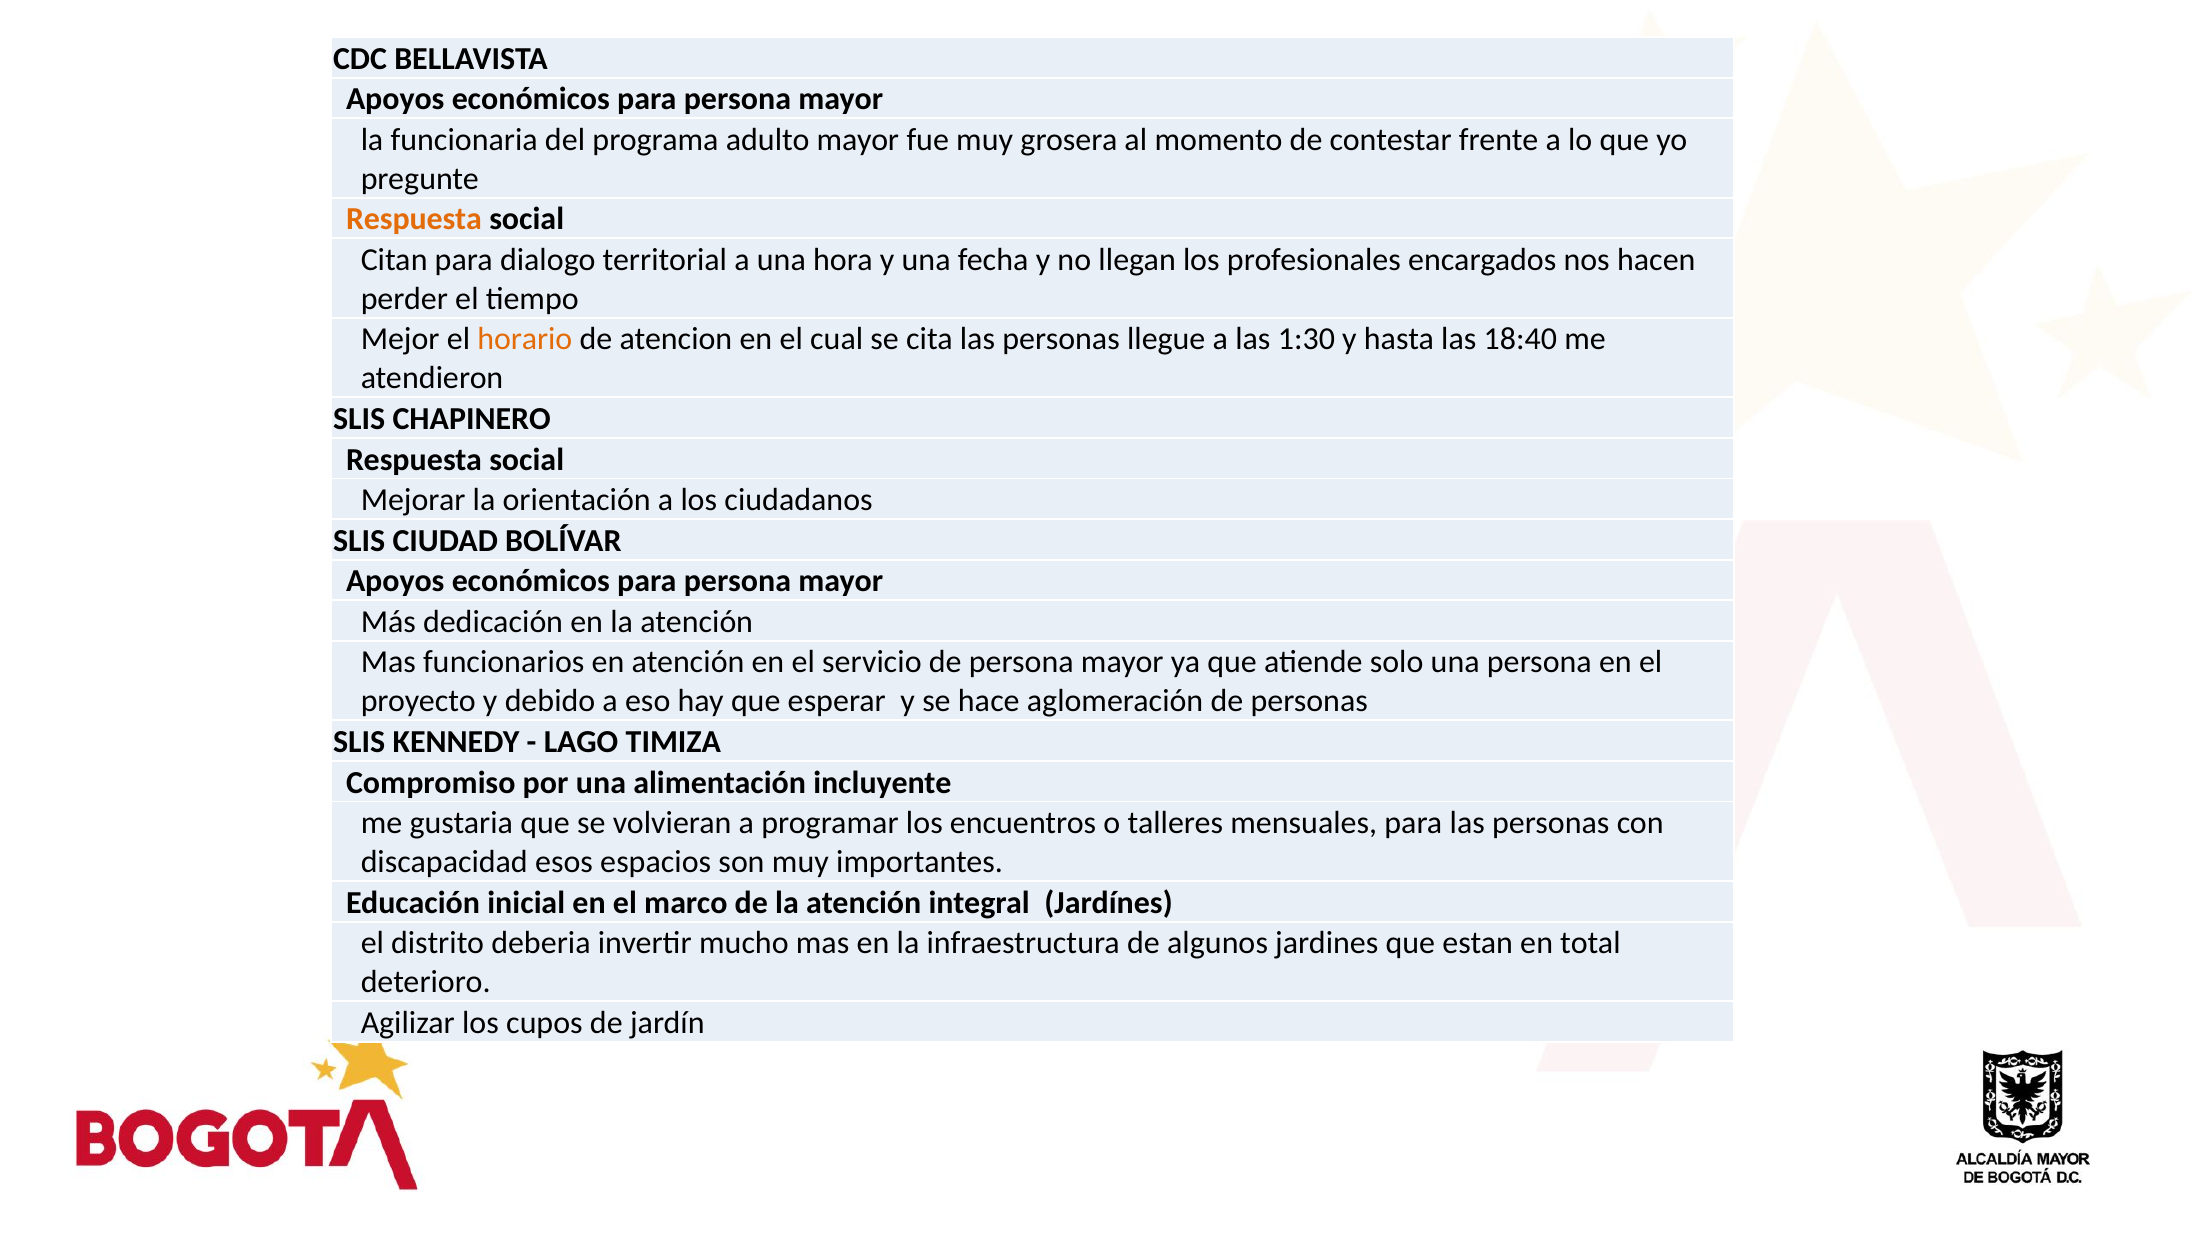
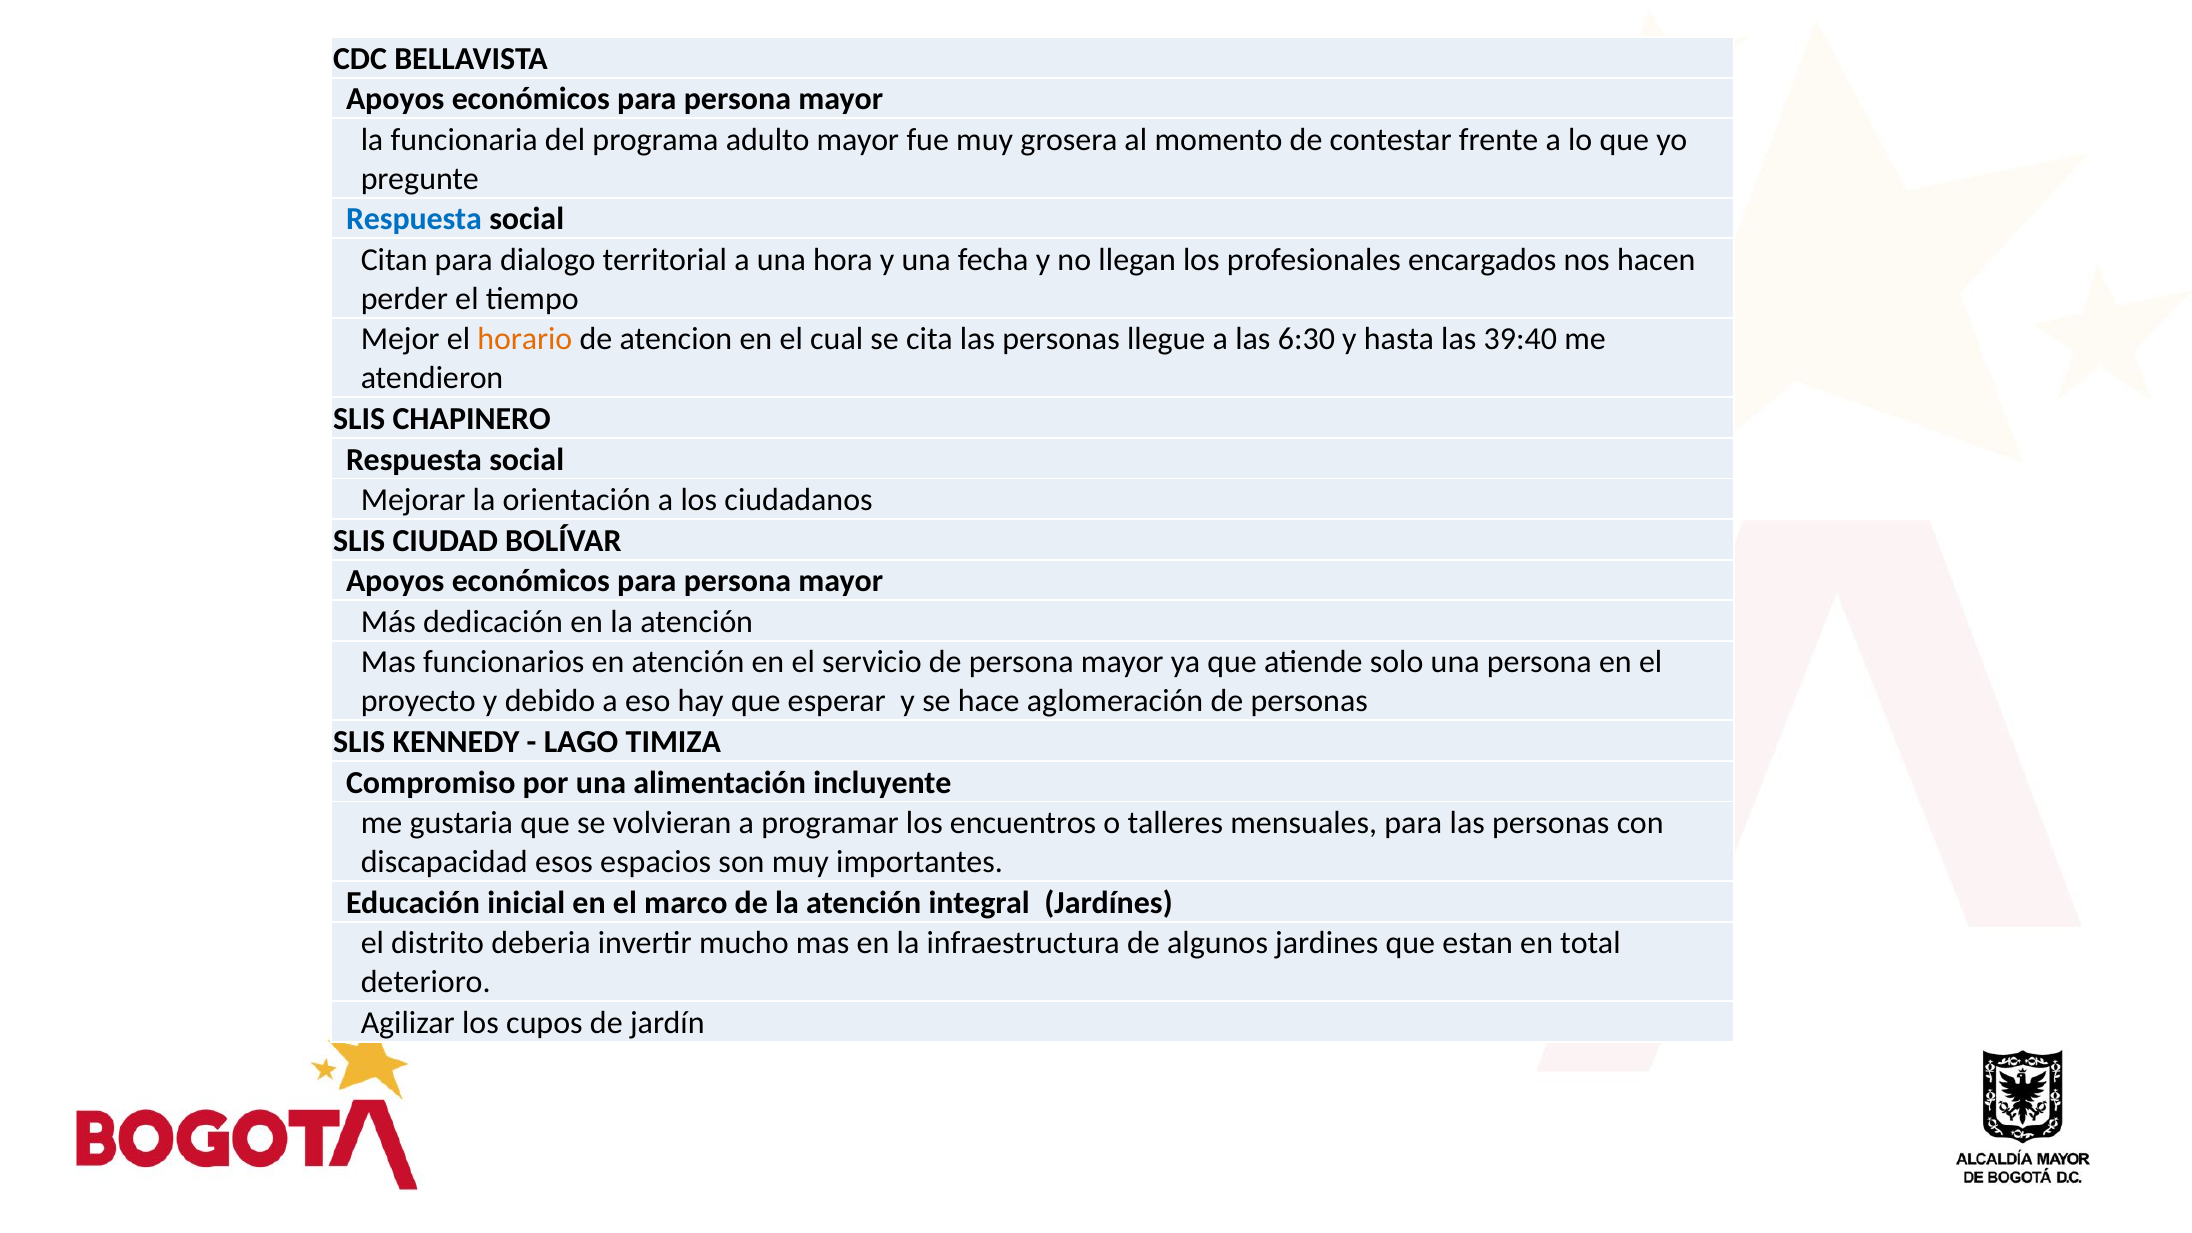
Respuesta colour: orange -> blue (414, 219)
1:30: 1:30 -> 6:30 (1306, 339)
18:40: 18:40 -> 39:40 (1520, 339)
